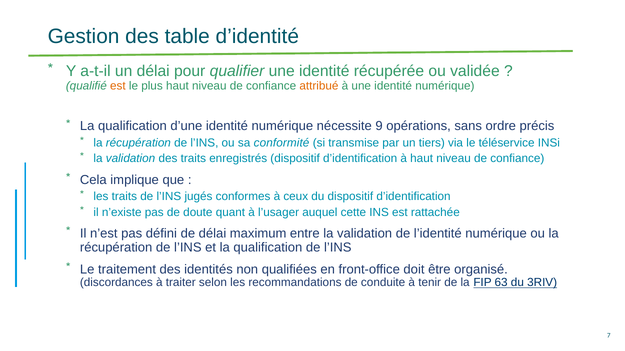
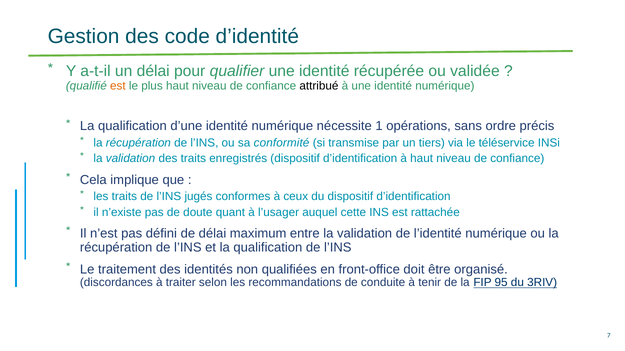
table: table -> code (187, 37)
attribué colour: orange -> black (319, 86)
9: 9 -> 1 (379, 126)
63: 63 -> 95 (501, 283)
